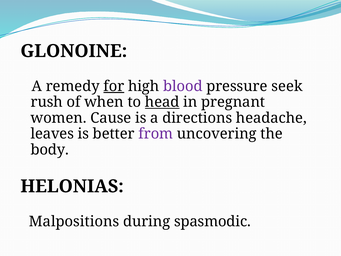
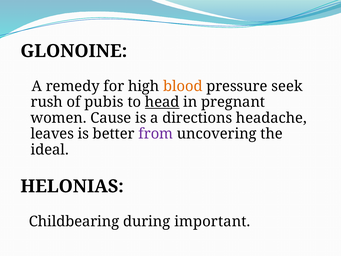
for underline: present -> none (114, 86)
blood colour: purple -> orange (183, 86)
when: when -> pubis (104, 102)
body: body -> ideal (50, 150)
Malpositions: Malpositions -> Childbearing (74, 221)
spasmodic: spasmodic -> important (212, 221)
